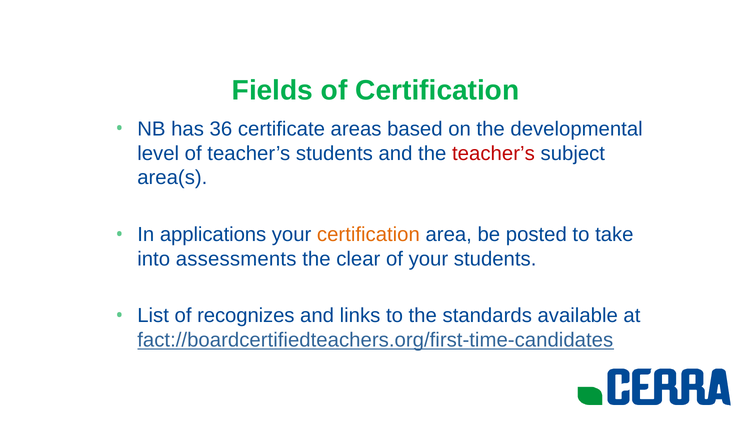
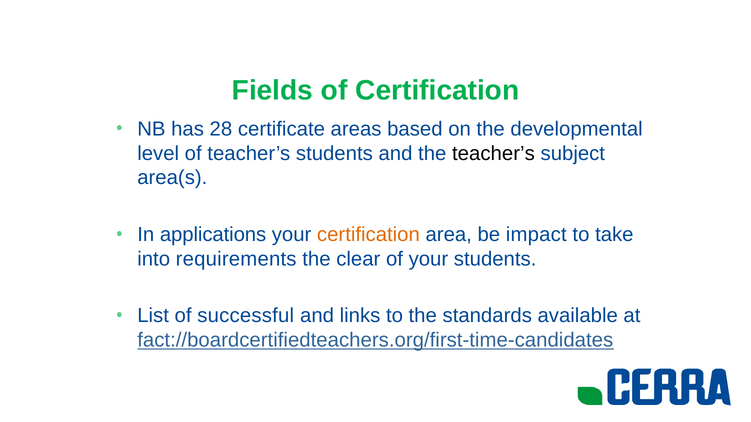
36: 36 -> 28 (221, 129)
teacher’s colour: red -> black (493, 153)
posted: posted -> impact (536, 235)
assessments: assessments -> requirements (236, 259)
recognizes: recognizes -> successful (246, 316)
